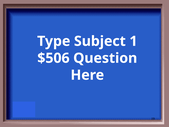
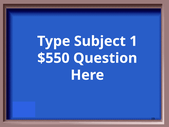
$506: $506 -> $550 (53, 58)
